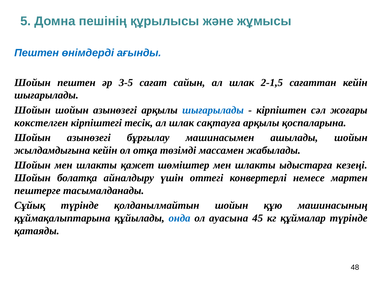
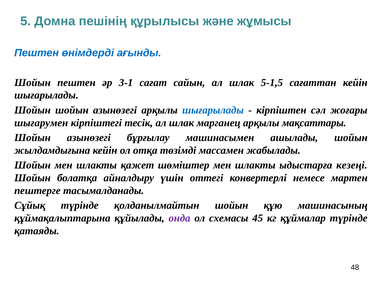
3-5: 3-5 -> 3-1 (126, 83)
2-1,5: 2-1,5 -> 5-1,5 (272, 83)
кокстелген: кокстелген -> шығарумен (41, 123)
сақтауға: сақтауға -> марганец (219, 123)
қоспаларына: қоспаларына -> мақсаттары (314, 123)
онда colour: blue -> purple (180, 219)
ауасына: ауасына -> схемасы (229, 219)
